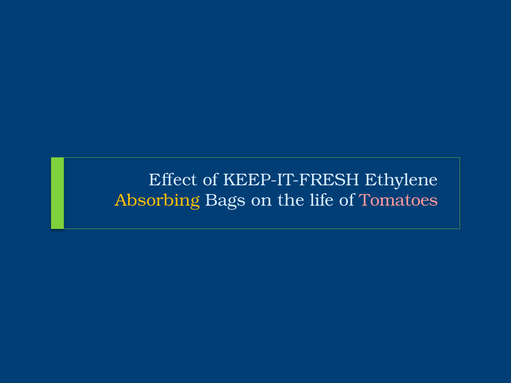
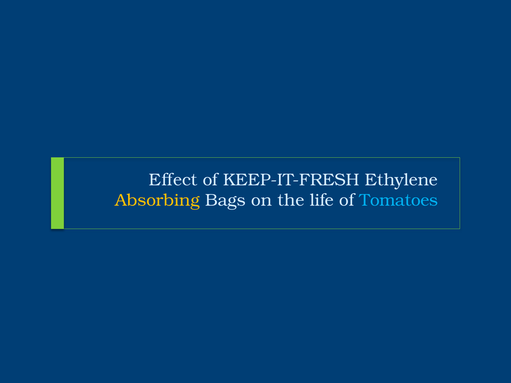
Tomatoes colour: pink -> light blue (399, 200)
